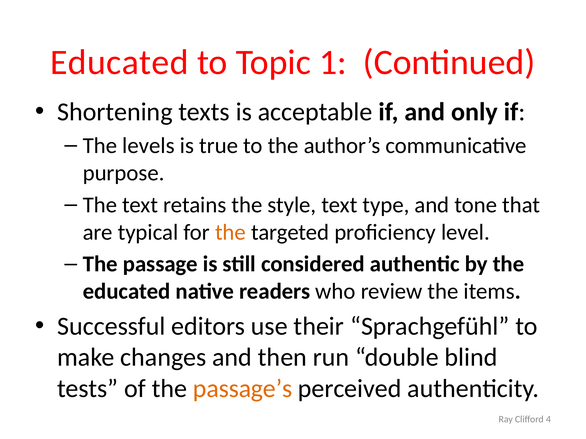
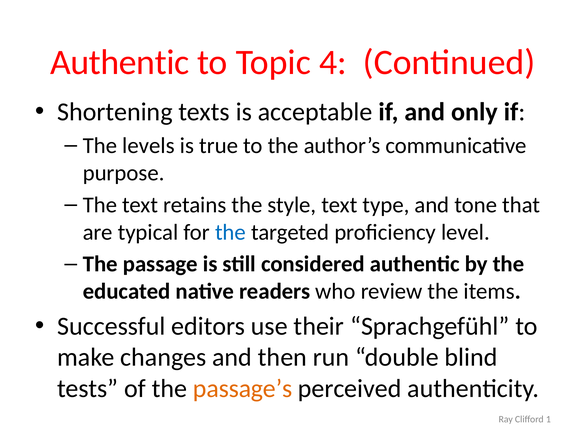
Educated: Educated -> Authentic (120, 63)
1: 1 -> 4 (333, 63)
the colour: orange -> blue (230, 232)
4: 4 -> 1 (548, 420)
